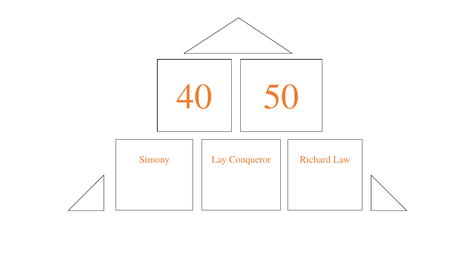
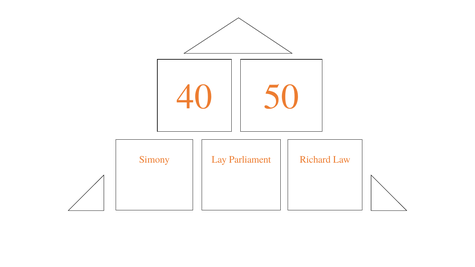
Conqueror: Conqueror -> Parliament (250, 160)
